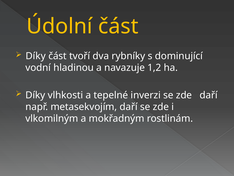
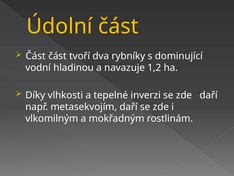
Díky: Díky -> Část (36, 56)
